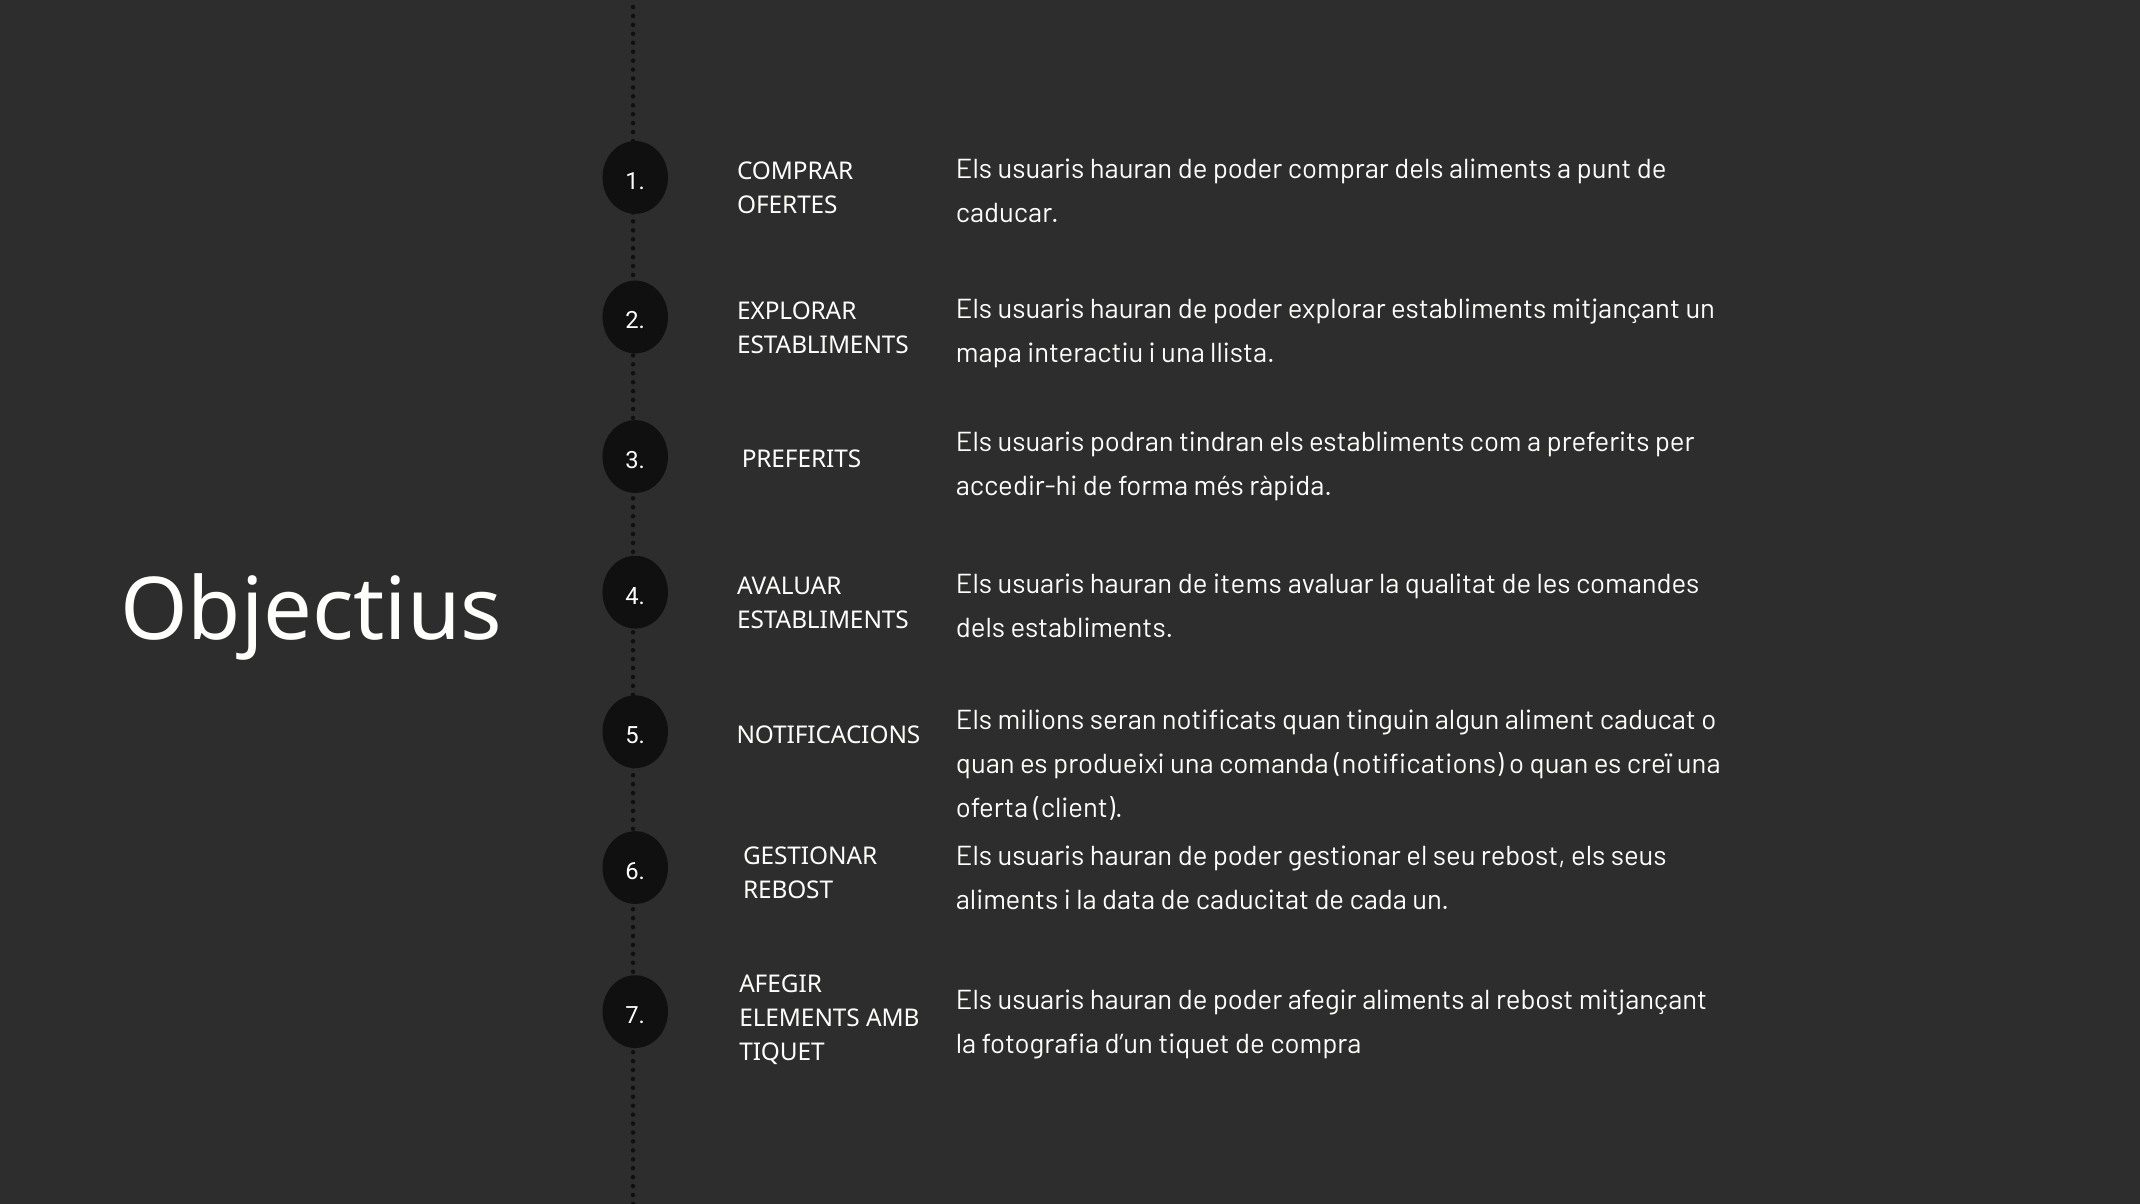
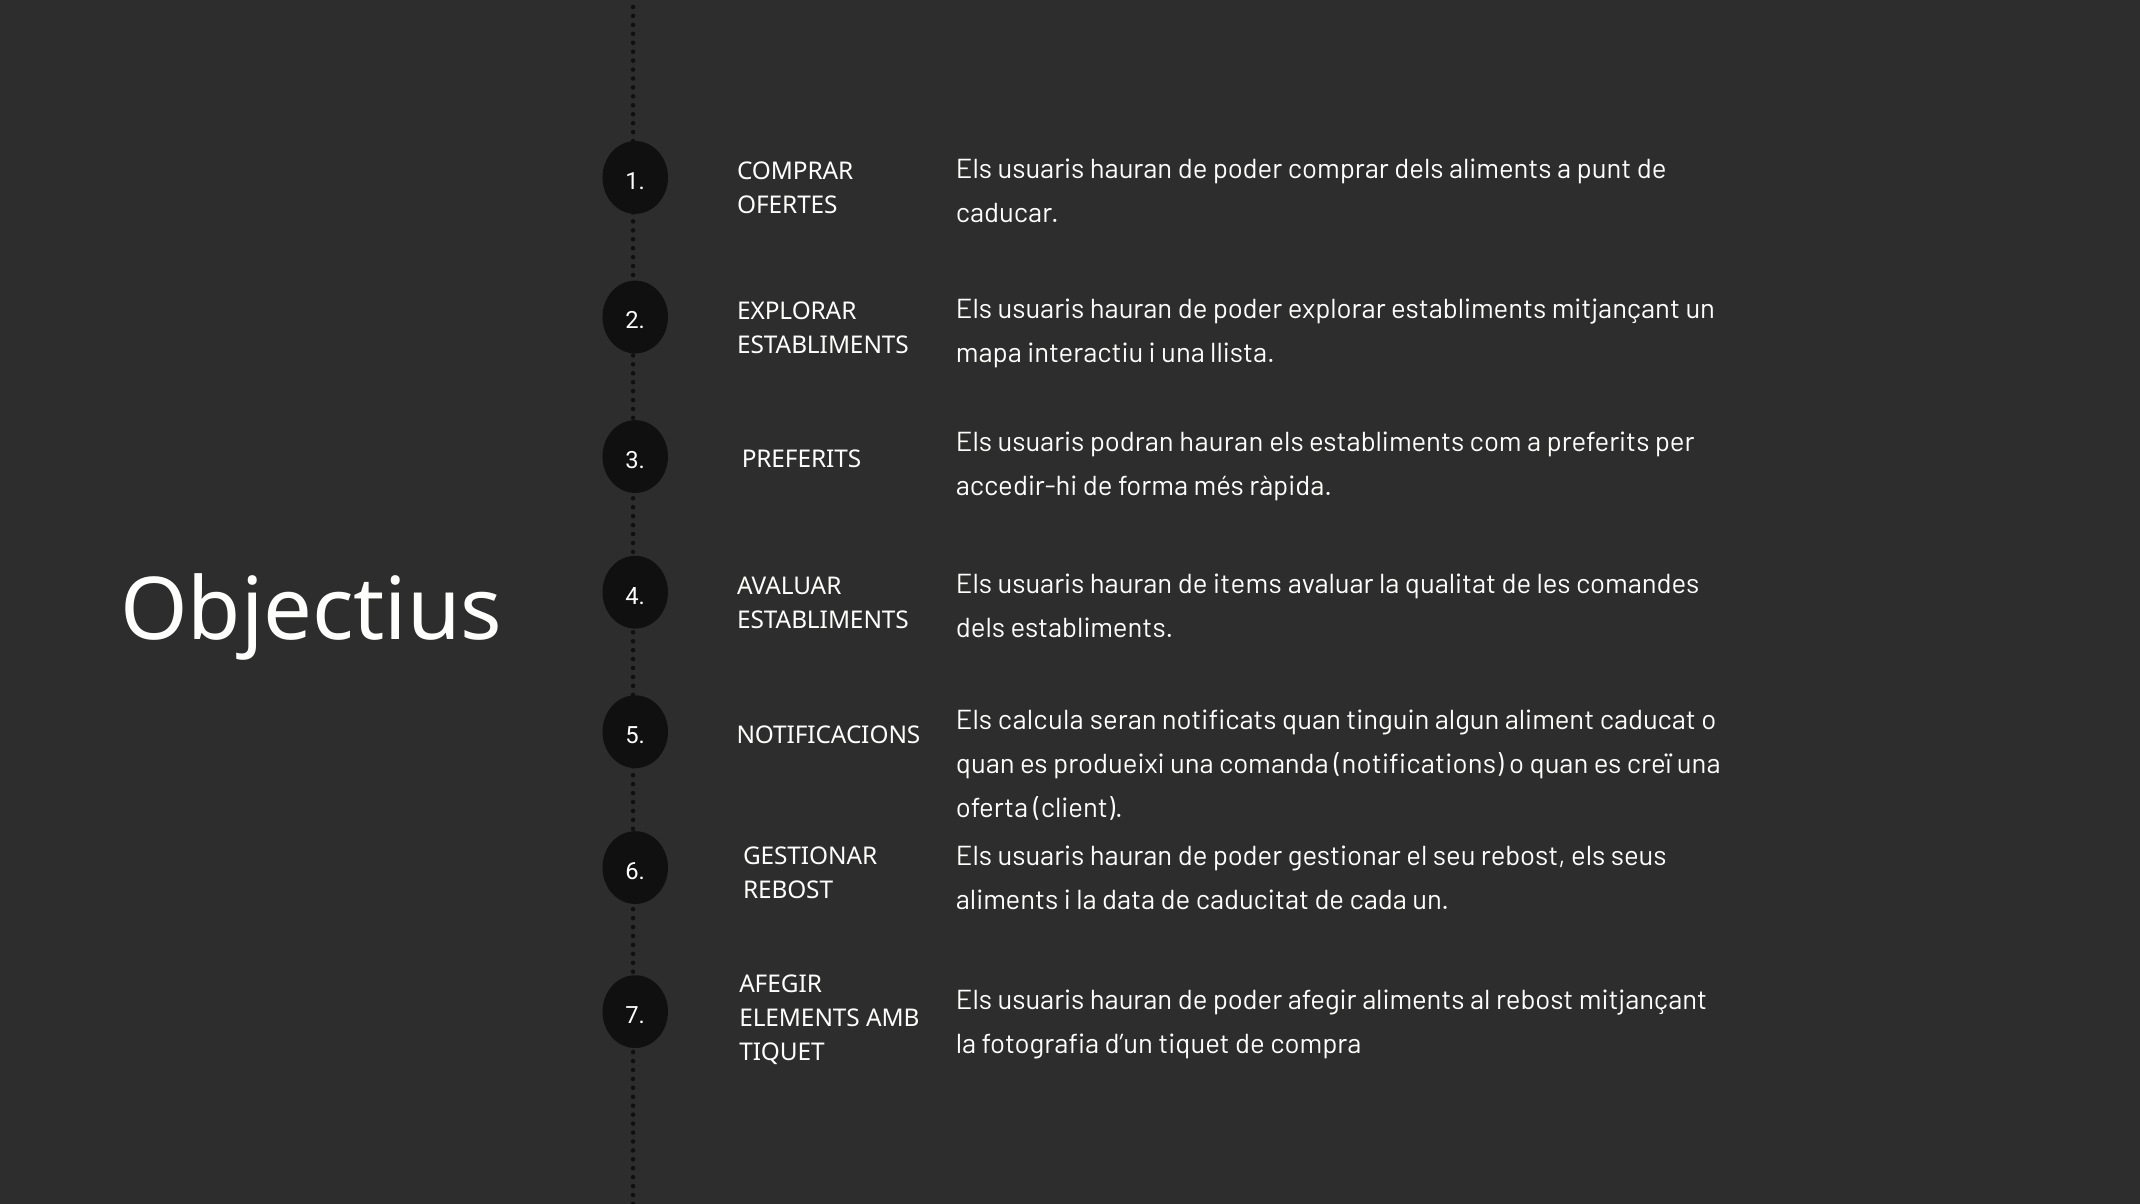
podran tindran: tindran -> hauran (1221, 443)
milions: milions -> calcula (1041, 720)
